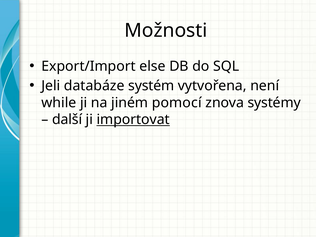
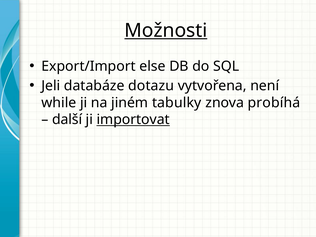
Možnosti underline: none -> present (166, 30)
systém: systém -> dotazu (151, 86)
pomocí: pomocí -> tabulky (177, 103)
systémy: systémy -> probíhá (274, 103)
